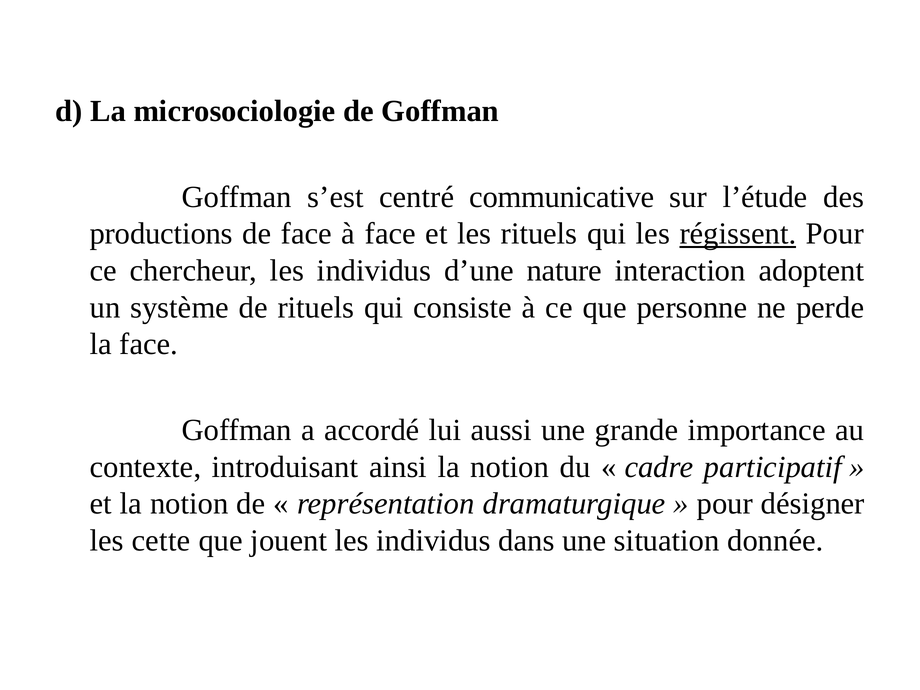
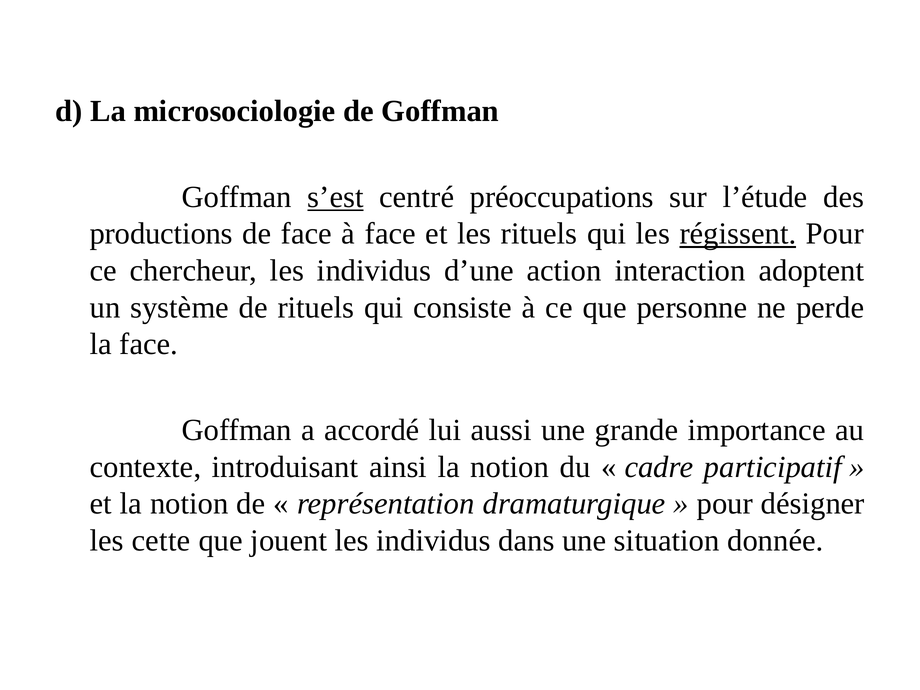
s’est underline: none -> present (336, 197)
communicative: communicative -> préoccupations (562, 197)
nature: nature -> action (564, 271)
